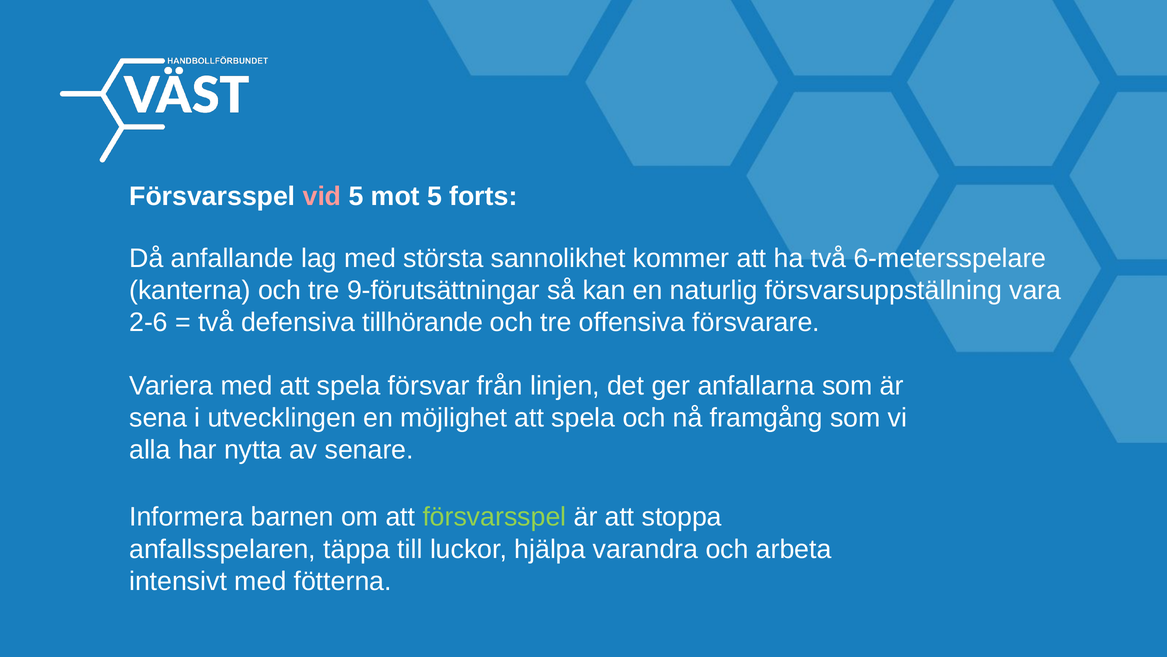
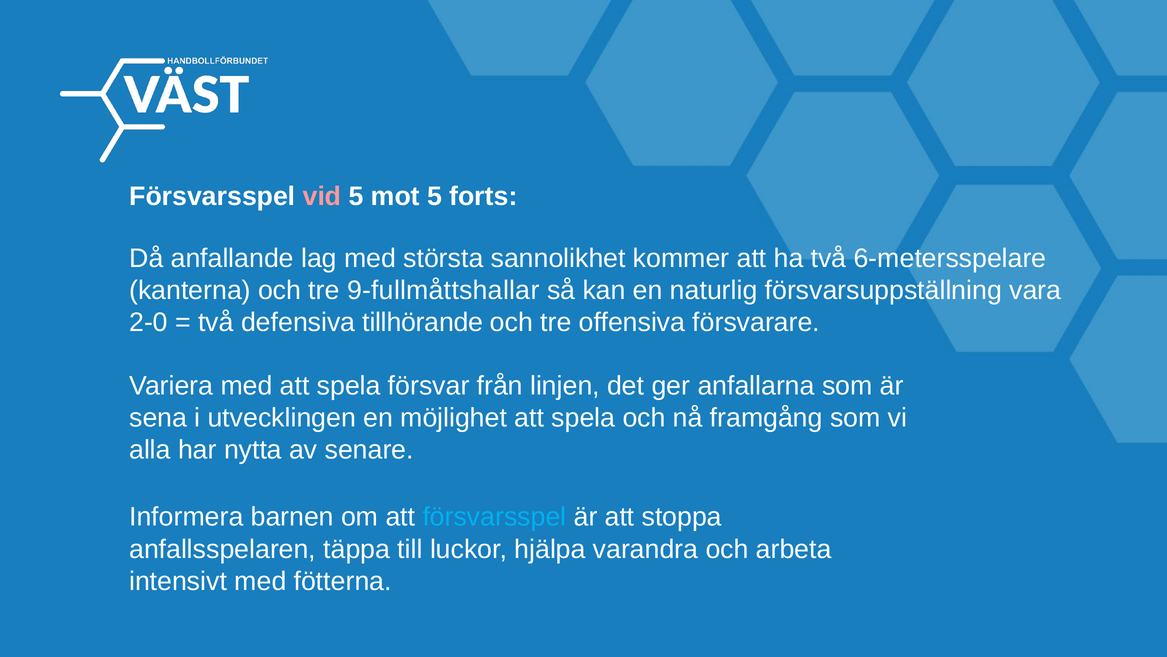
9-förutsättningar: 9-förutsättningar -> 9-fullmåttshallar (443, 290)
2-6: 2-6 -> 2-0 (149, 322)
försvarsspel colour: light green -> light blue (494, 517)
